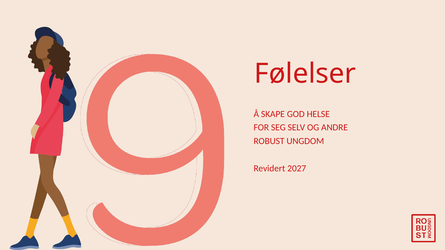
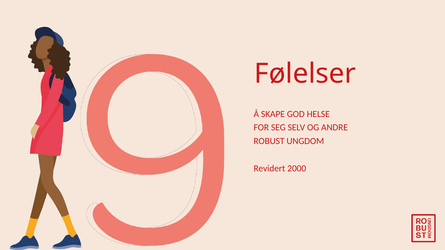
2027: 2027 -> 2000 (297, 169)
